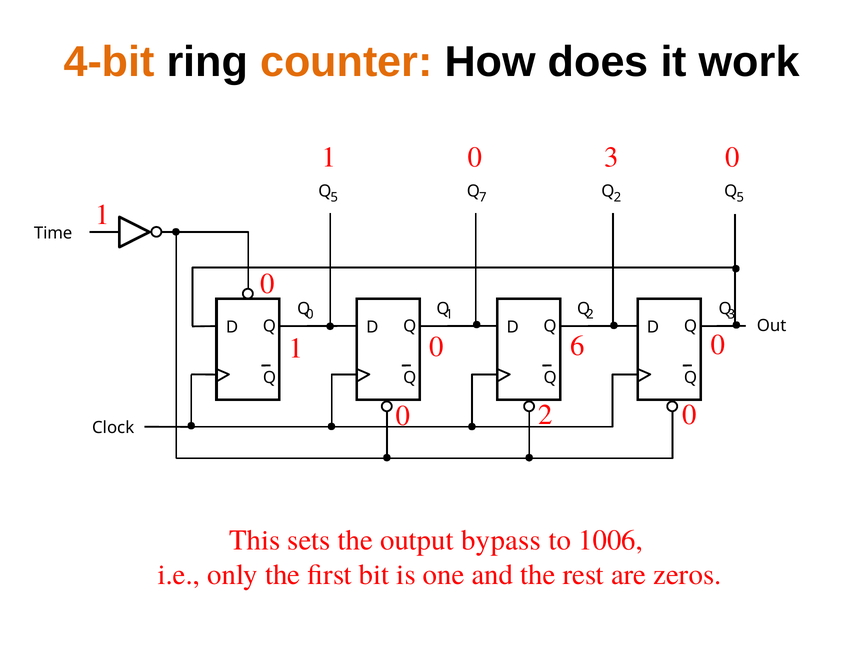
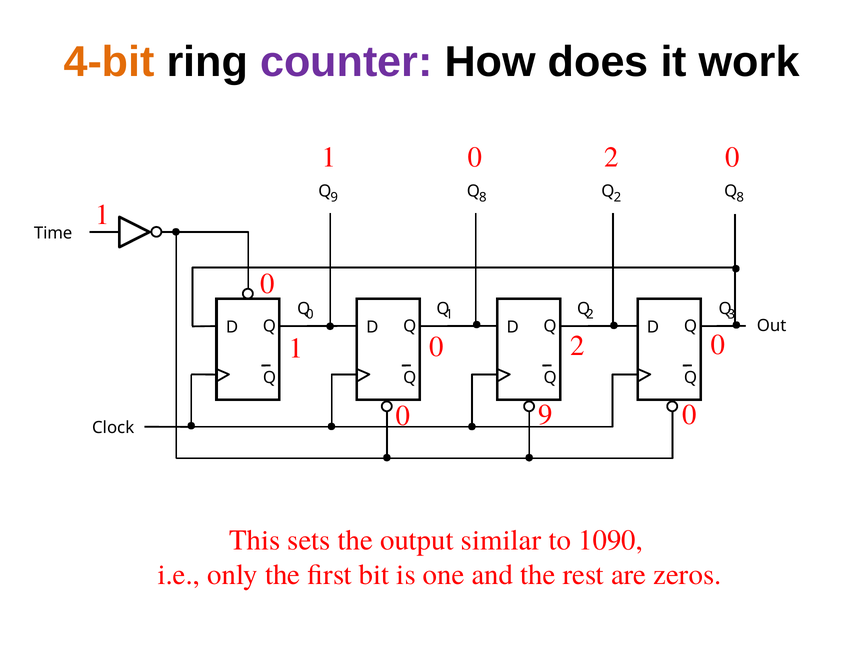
counter colour: orange -> purple (346, 62)
3: 3 -> 2 (611, 157)
5: 5 -> 9 (334, 197)
7: 7 -> 8 (483, 197)
2 Q 5: 5 -> 8 (740, 197)
6: 6 -> 2 (578, 346)
0 2: 2 -> 9 (545, 415)
bypass: bypass -> similar (501, 540)
1006: 1006 -> 1090 (611, 540)
